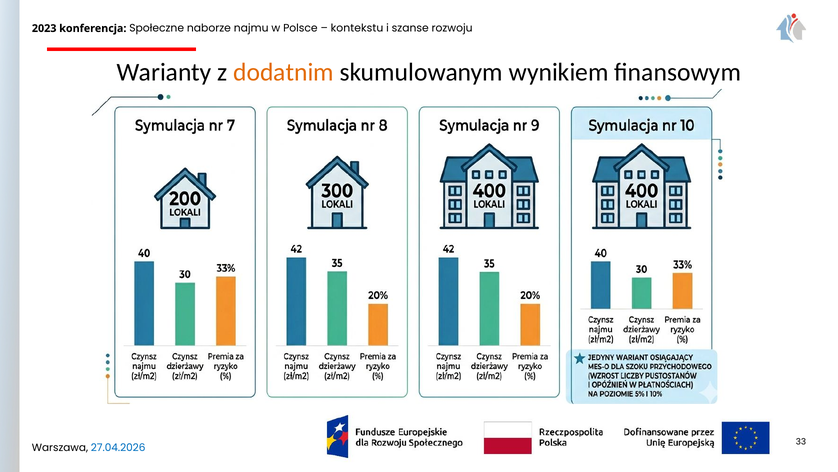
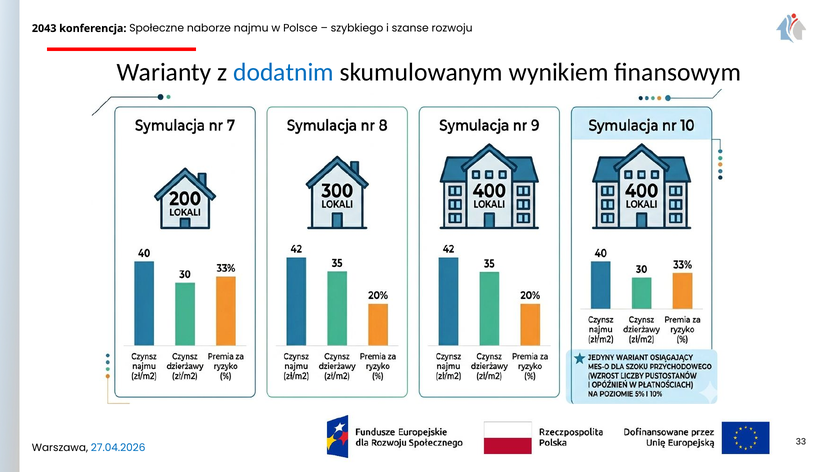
2023: 2023 -> 2043 (44, 28)
kontekstu: kontekstu -> szybkiego (357, 28)
dodatnim colour: orange -> blue (284, 72)
